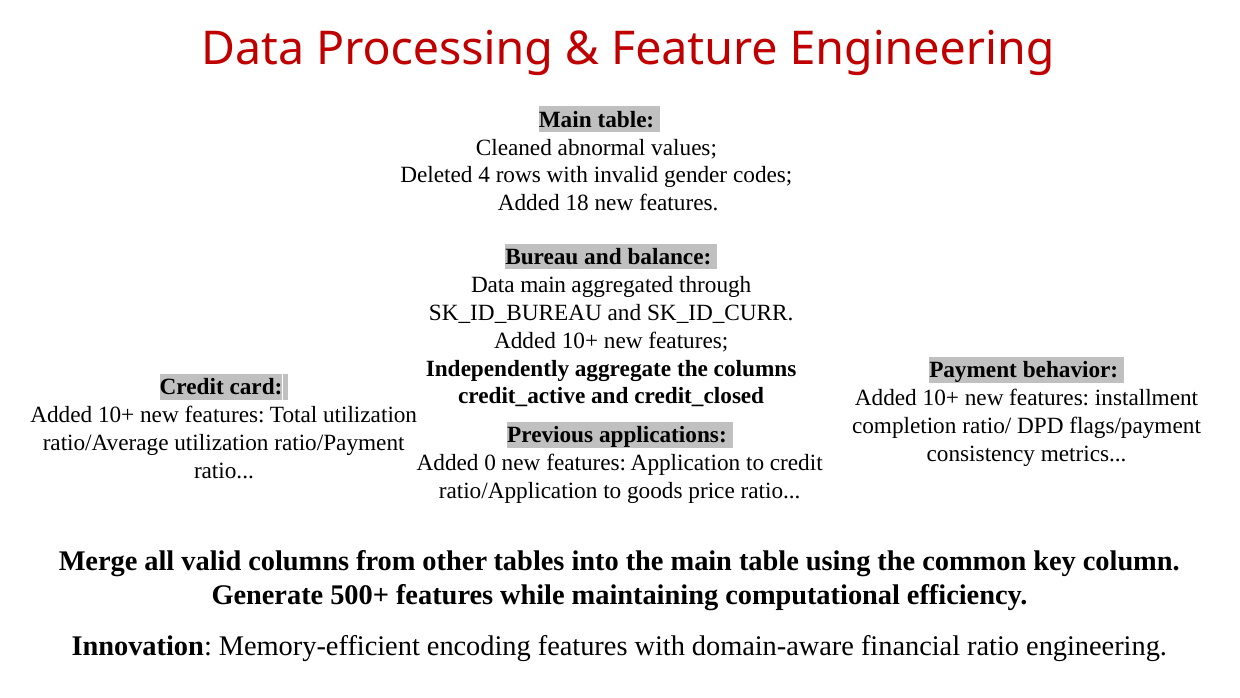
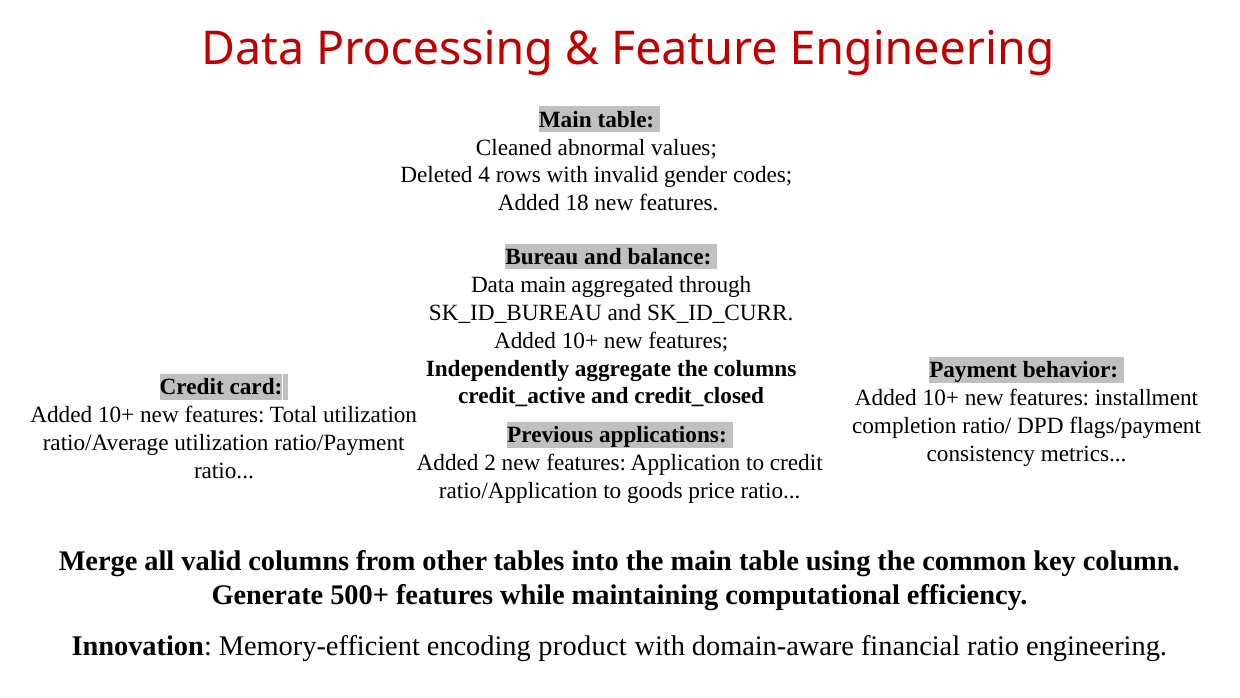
0: 0 -> 2 (490, 463)
encoding features: features -> product (583, 646)
